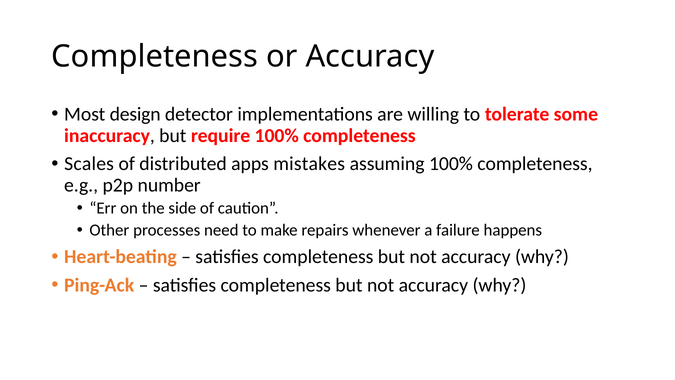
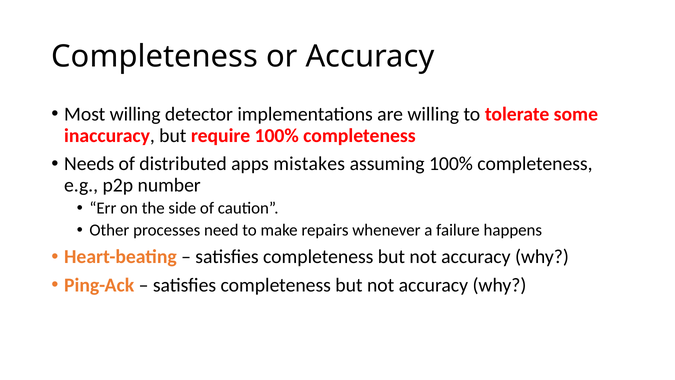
Most design: design -> willing (135, 114)
Scales: Scales -> Needs (89, 164)
